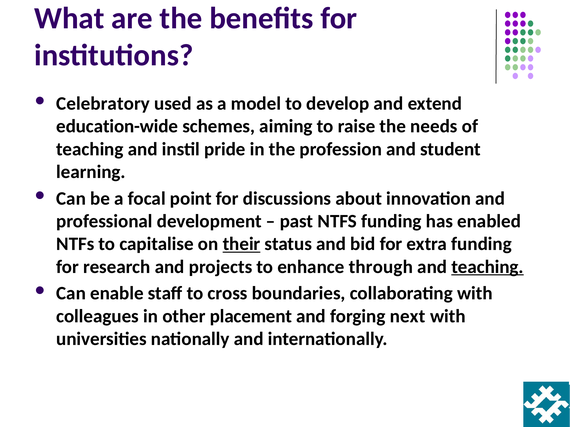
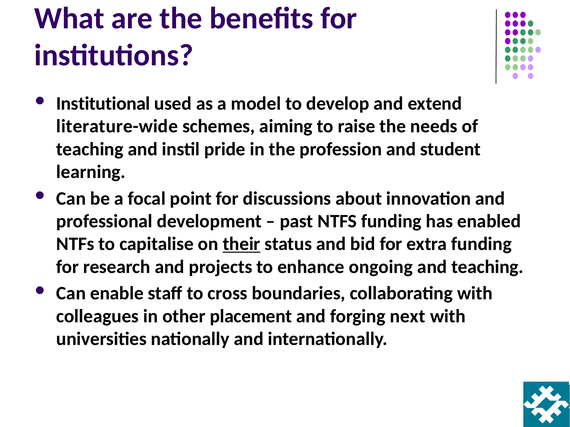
Celebratory: Celebratory -> Institutional (103, 104)
education-wide: education-wide -> literature-wide (117, 126)
through: through -> ongoing (381, 267)
teaching underline: present -> none (488, 267)
